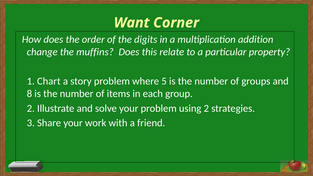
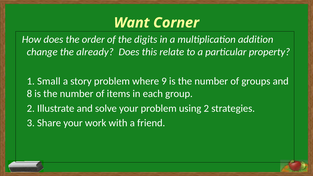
muffins: muffins -> already (95, 52)
Chart: Chart -> Small (49, 81)
5: 5 -> 9 (164, 81)
